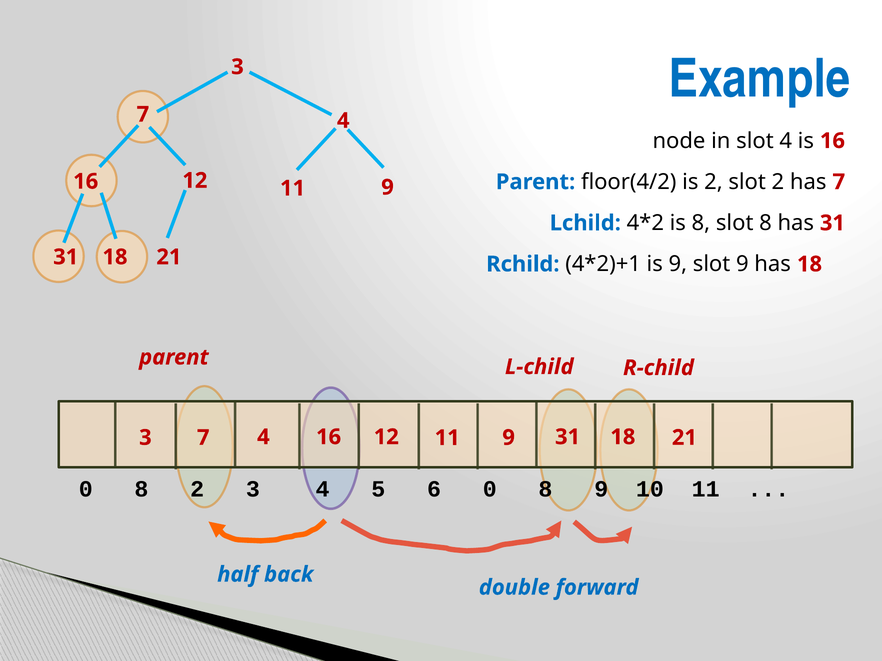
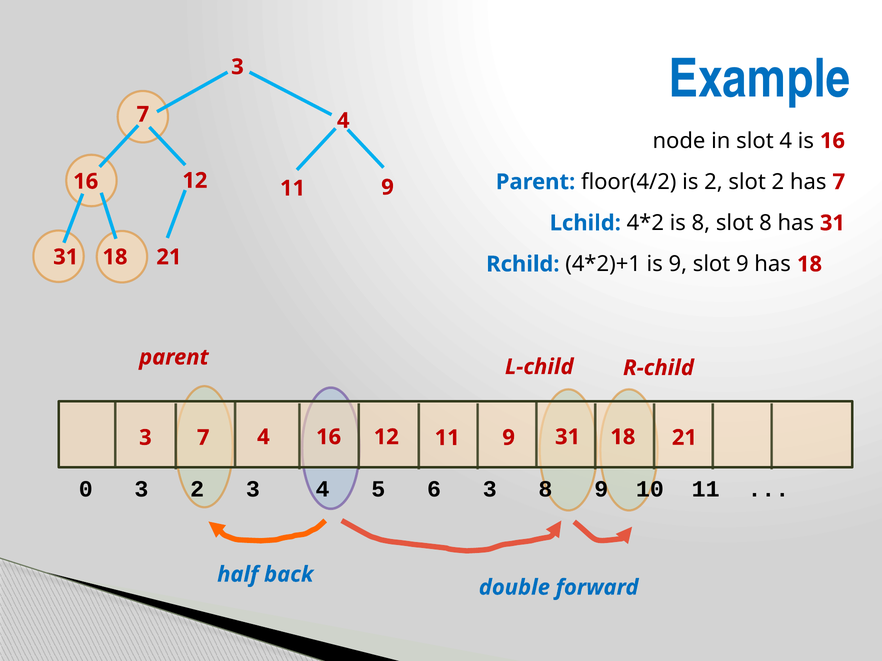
8: 8 -> 3 (141, 490)
6 0: 0 -> 3 (490, 490)
